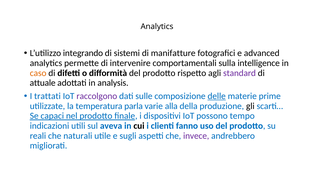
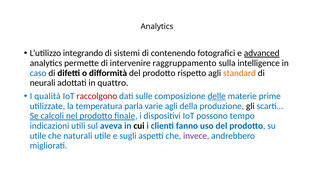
manifatture: manifatture -> contenendo (173, 53)
advanced underline: none -> present (262, 53)
comportamentali: comportamentali -> raggruppamento (185, 63)
caso colour: orange -> blue (38, 73)
standard colour: purple -> orange (240, 73)
attuale: attuale -> neurali (43, 83)
analysis: analysis -> quattro (113, 83)
trattati: trattati -> qualità (47, 96)
raccolgono colour: purple -> red (97, 96)
varie alla: alla -> agli (171, 106)
capaci: capaci -> calcoli (52, 116)
reali: reali -> utile (38, 136)
